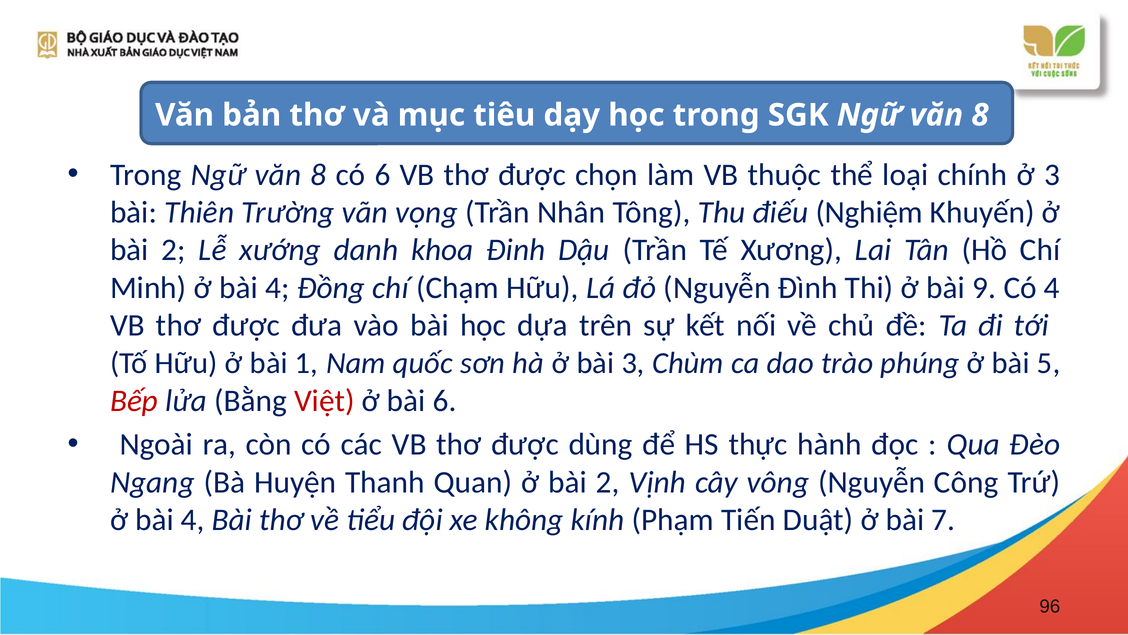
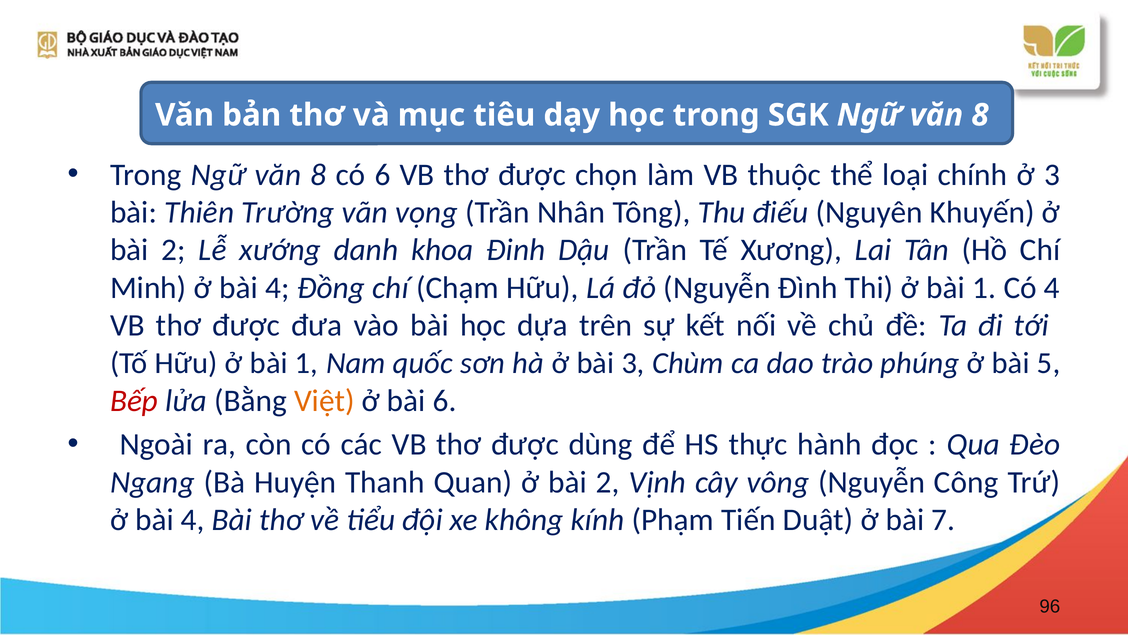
Nghiệm: Nghiệm -> Nguyên (869, 212)
Thi ở bài 9: 9 -> 1 (984, 288)
Việt colour: red -> orange (324, 400)
